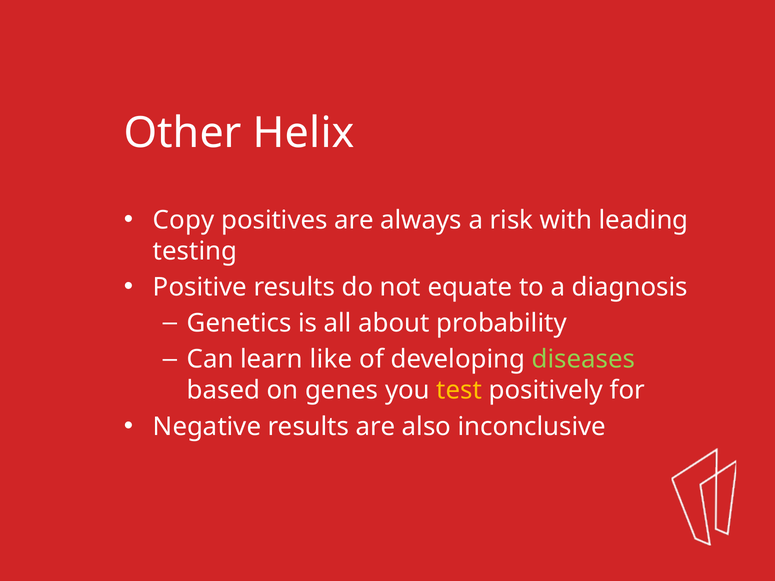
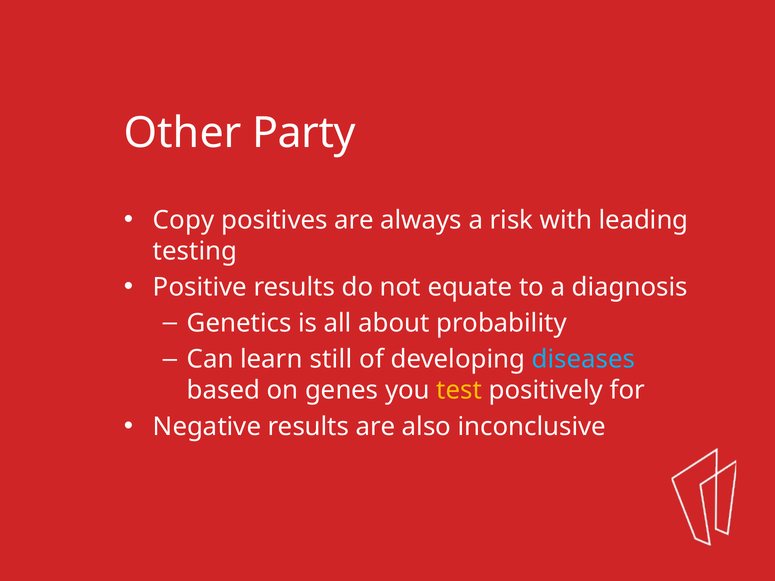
Helix: Helix -> Party (304, 133)
like: like -> still (331, 360)
diseases colour: light green -> light blue (583, 360)
